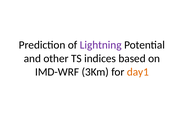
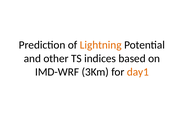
Lightning colour: purple -> orange (101, 45)
